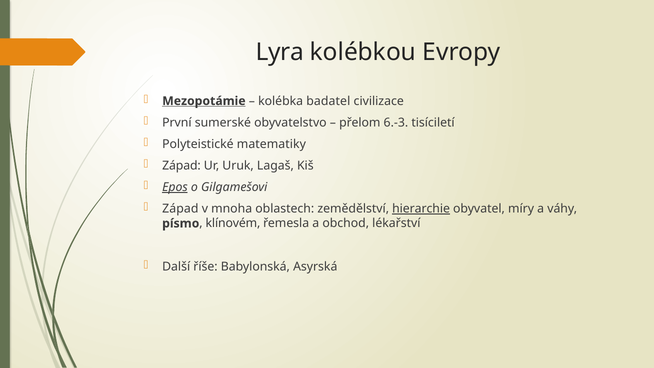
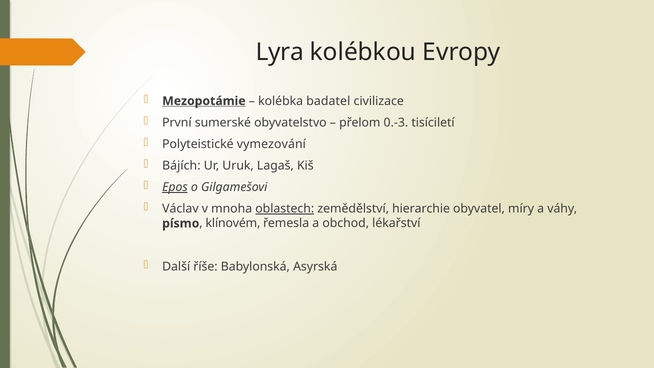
6.-3: 6.-3 -> 0.-3 (396, 122)
matematiky: matematiky -> vymezování (271, 144)
Západ: Západ -> Bájích (181, 166)
Západ: Západ -> Václav (180, 209)
oblastech underline: none -> present (285, 209)
hierarchie underline: present -> none (421, 209)
